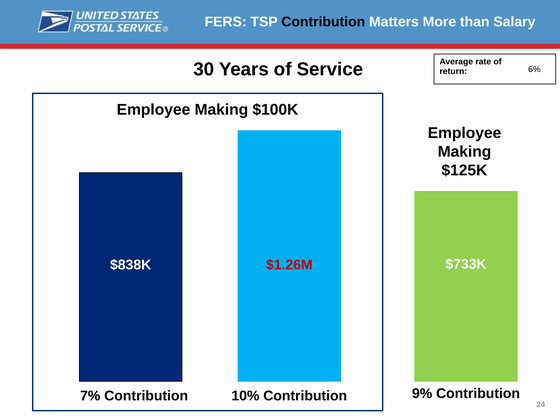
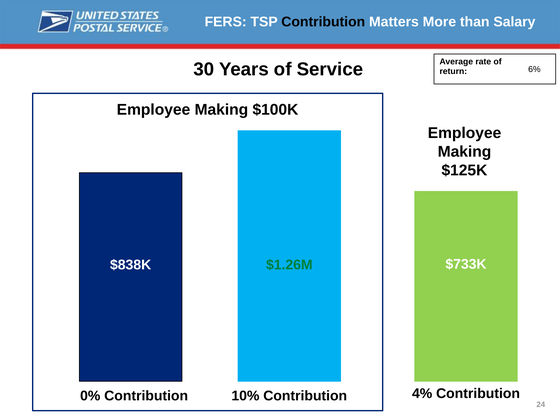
$1.26M colour: red -> green (289, 265)
7%: 7% -> 0% (90, 396)
9%: 9% -> 4% (422, 393)
